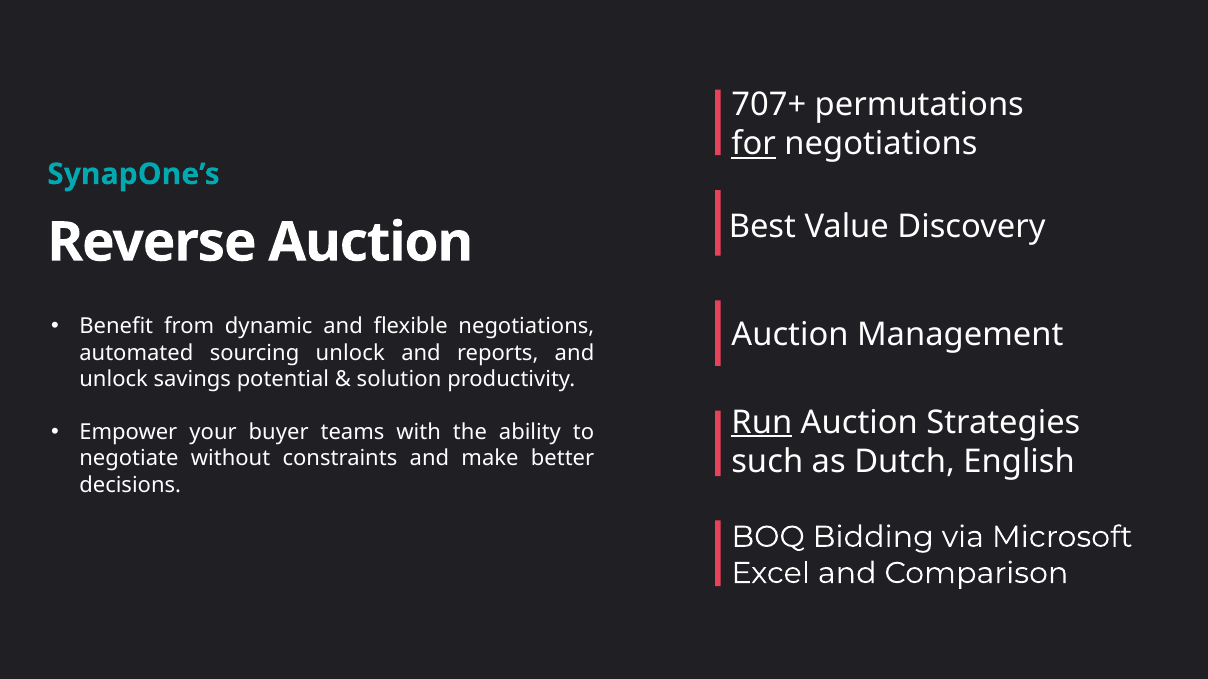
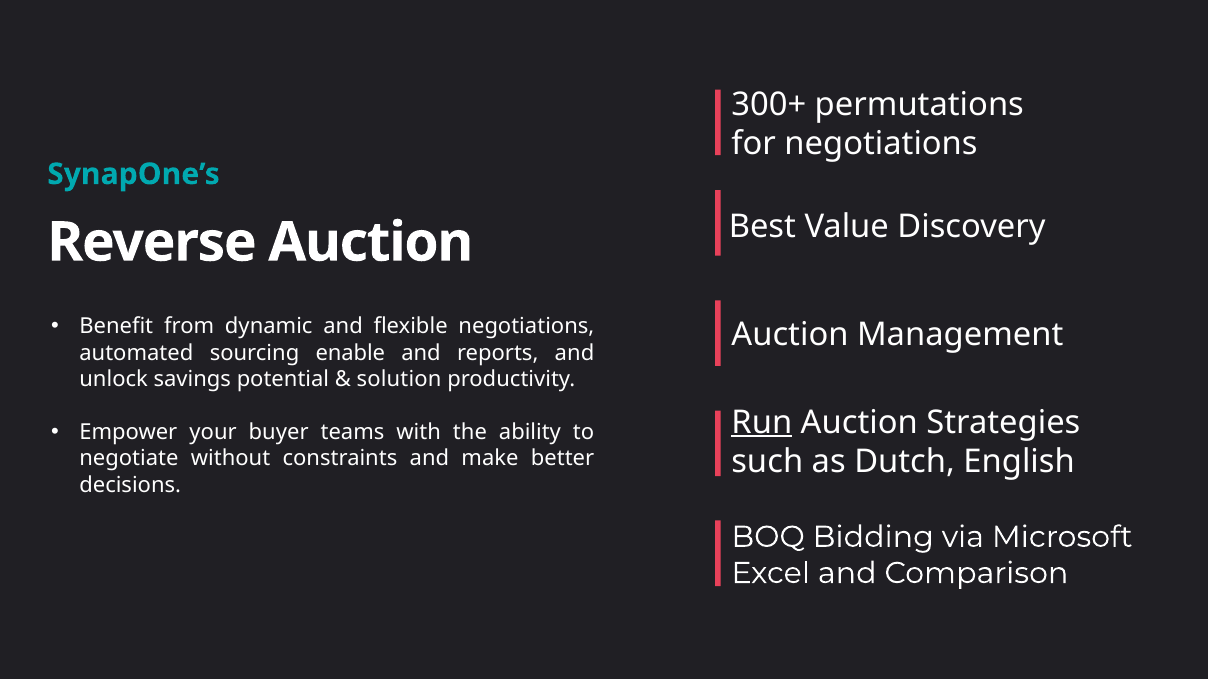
707+: 707+ -> 300+ (769, 105)
for underline: present -> none (754, 144)
sourcing unlock: unlock -> enable (350, 353)
